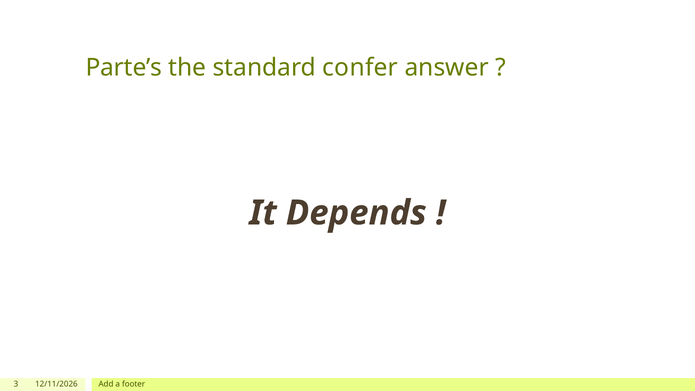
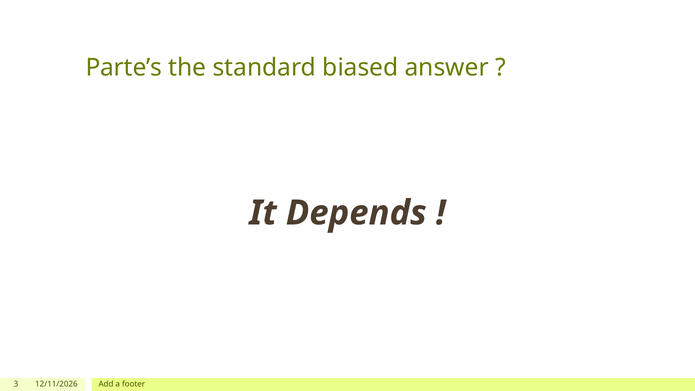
confer: confer -> biased (360, 68)
